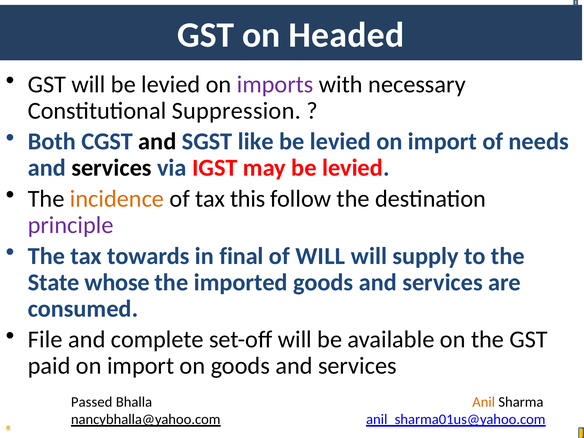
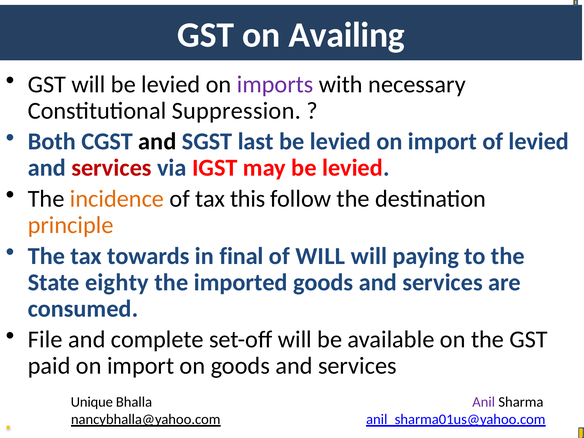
Headed: Headed -> Availing (347, 35)
like: like -> last (256, 142)
of needs: needs -> levied (539, 142)
services colour: black -> red (111, 168)
principle colour: purple -> orange (71, 225)
supply: supply -> paying (426, 256)
whose: whose -> eighty (117, 282)
Passed: Passed -> Unique (92, 402)
Anil colour: orange -> purple (484, 402)
